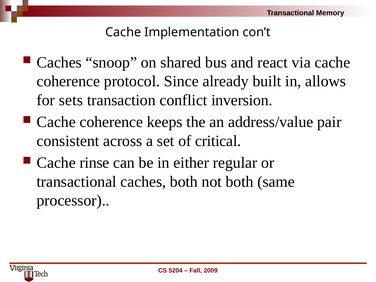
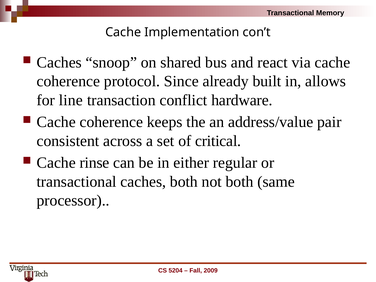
sets: sets -> line (71, 100)
inversion: inversion -> hardware (242, 100)
